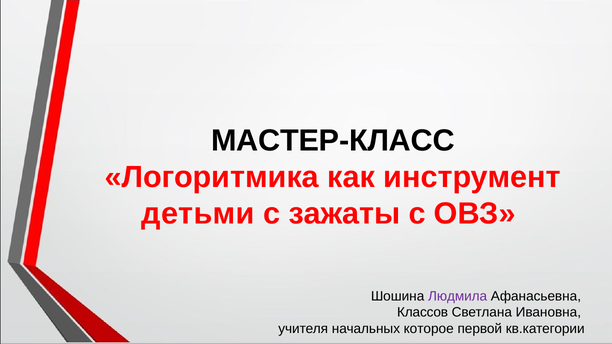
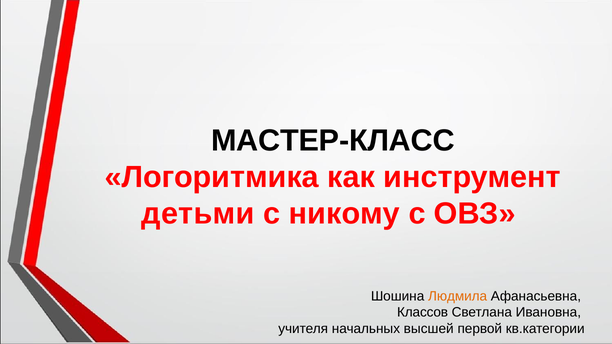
зажаты: зажаты -> никому (344, 214)
Людмила colour: purple -> orange (458, 296)
которое: которое -> высшей (429, 329)
